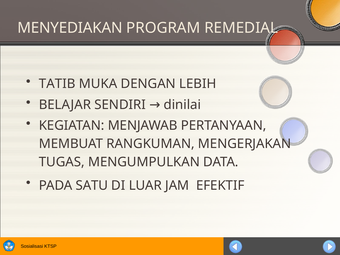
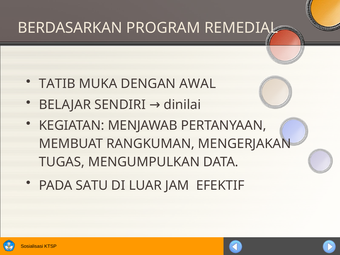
MENYEDIAKAN: MENYEDIAKAN -> BERDASARKAN (70, 28)
LEBIH: LEBIH -> AWAL (198, 84)
